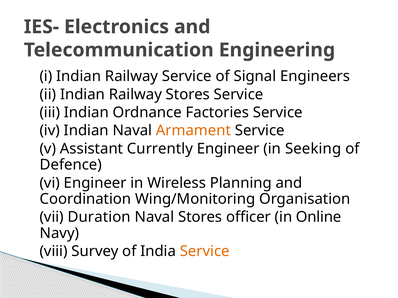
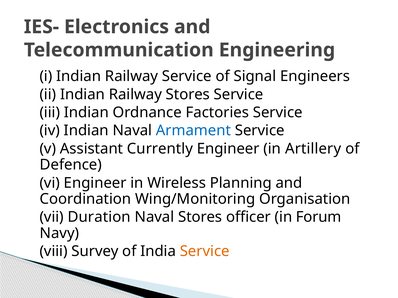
Armament colour: orange -> blue (193, 131)
Seeking: Seeking -> Artillery (313, 149)
Online: Online -> Forum (319, 217)
